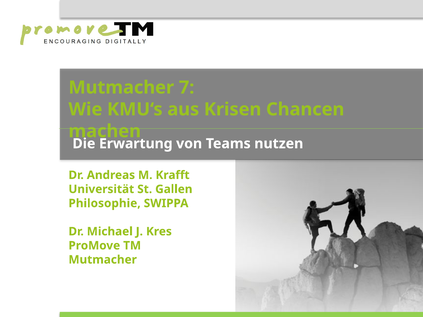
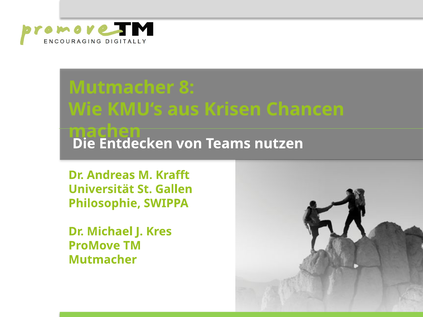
7: 7 -> 8 (187, 88)
Erwartung: Erwartung -> Entdecken (136, 144)
